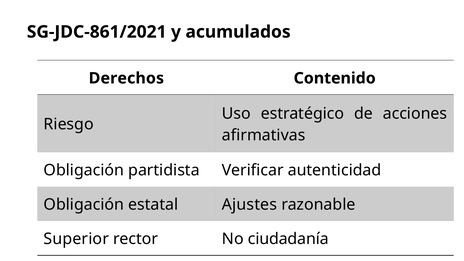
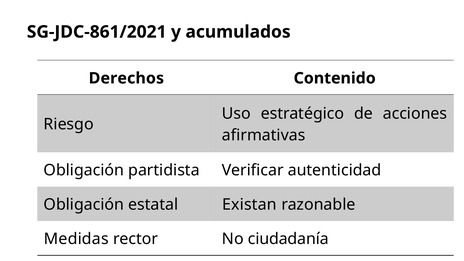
Ajustes: Ajustes -> Existan (250, 205)
Superior: Superior -> Medidas (76, 239)
